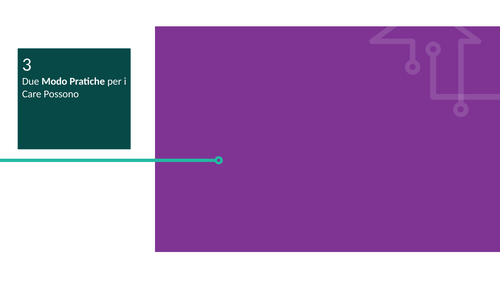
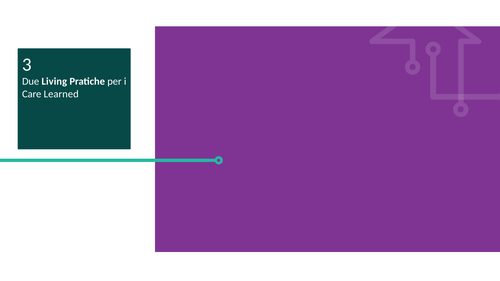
Modo: Modo -> Living (54, 82)
Possono: Possono -> Learned (61, 94)
